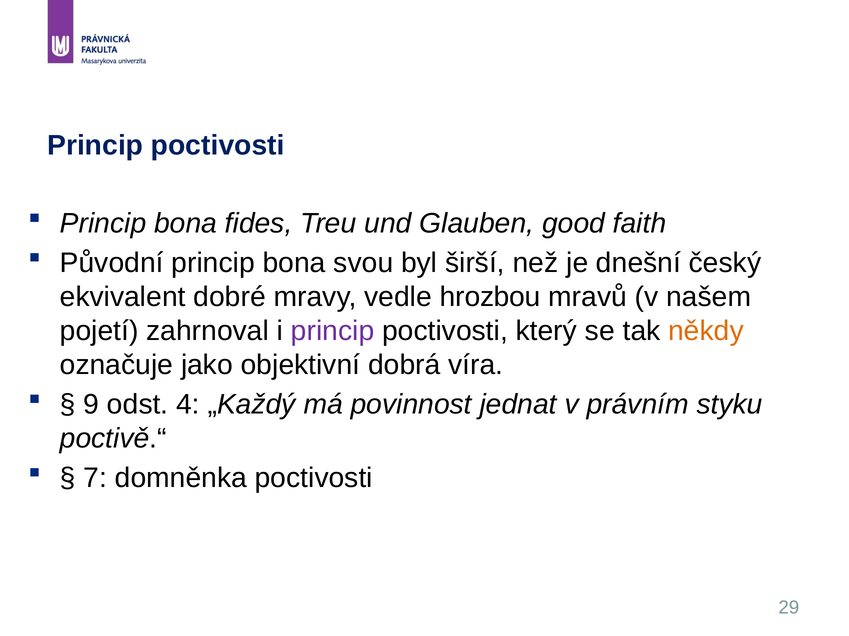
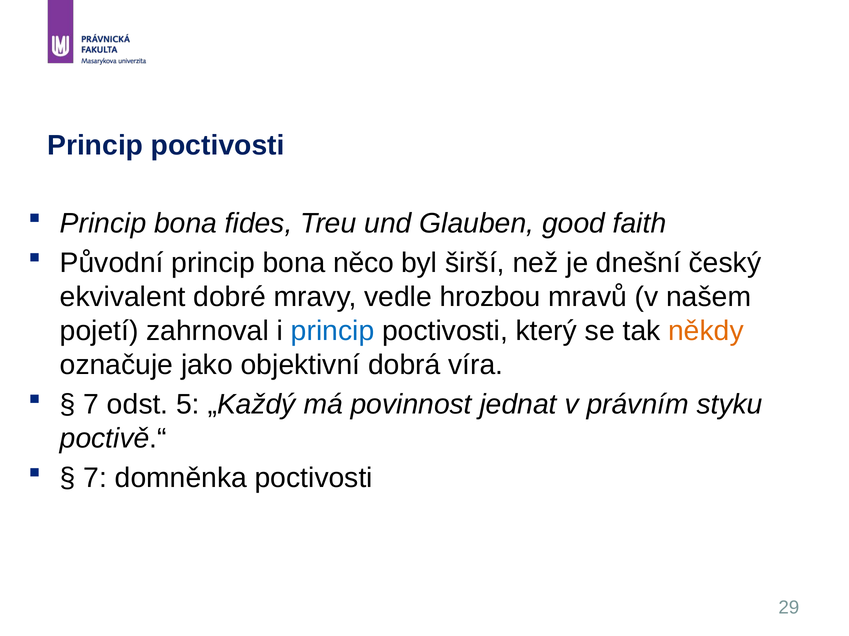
svou: svou -> něco (364, 263)
princip colour: purple -> blue (333, 331)
9: 9 -> 7 (91, 405)
4: 4 -> 5 (188, 405)
